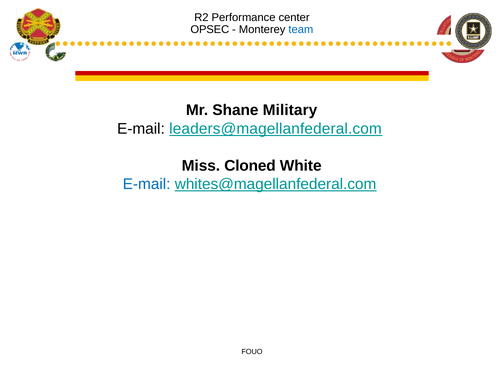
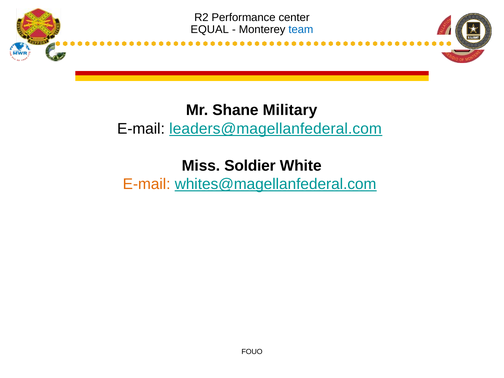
OPSEC: OPSEC -> EQUAL (210, 29)
Cloned: Cloned -> Soldier (250, 166)
E-mail colour: blue -> orange (147, 184)
